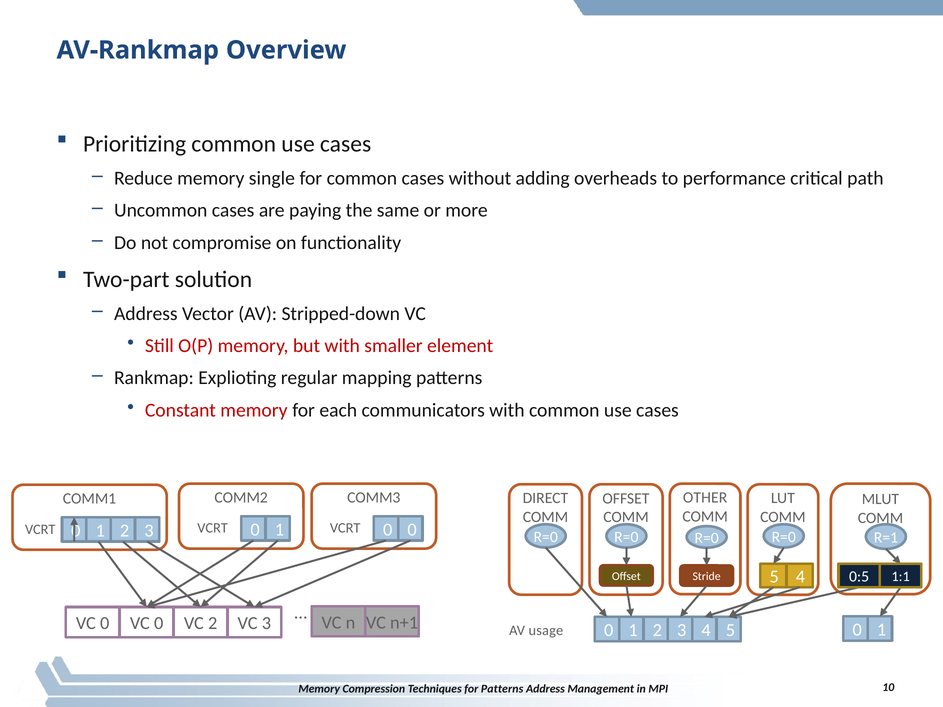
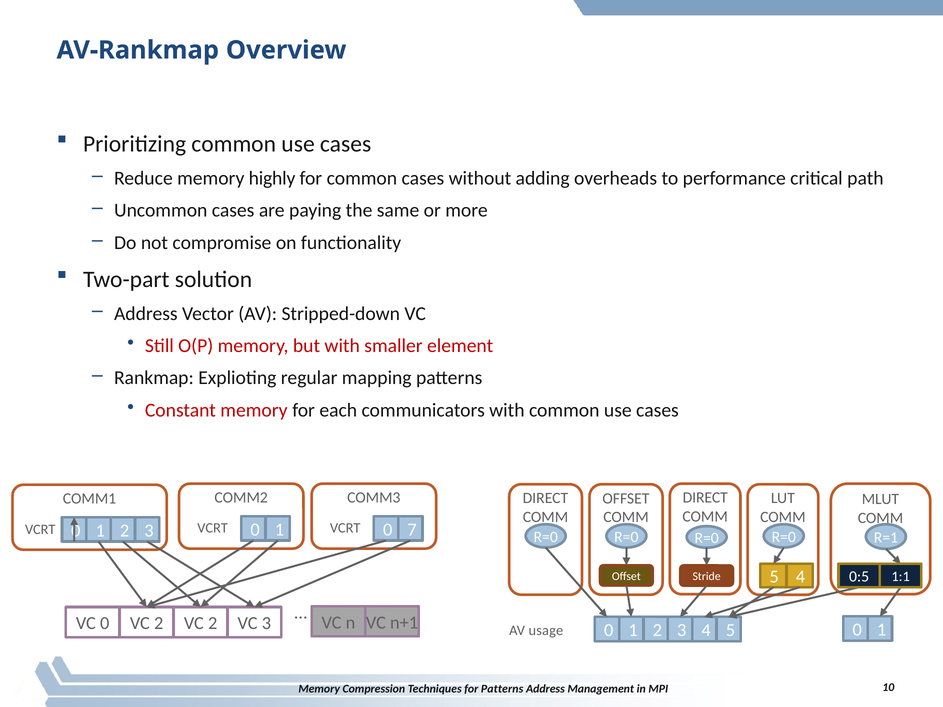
single: single -> highly (272, 178)
OTHER: OTHER -> DIRECT (705, 498)
0 0: 0 -> 7 (412, 530)
0 VC 0: 0 -> 2 (159, 624)
